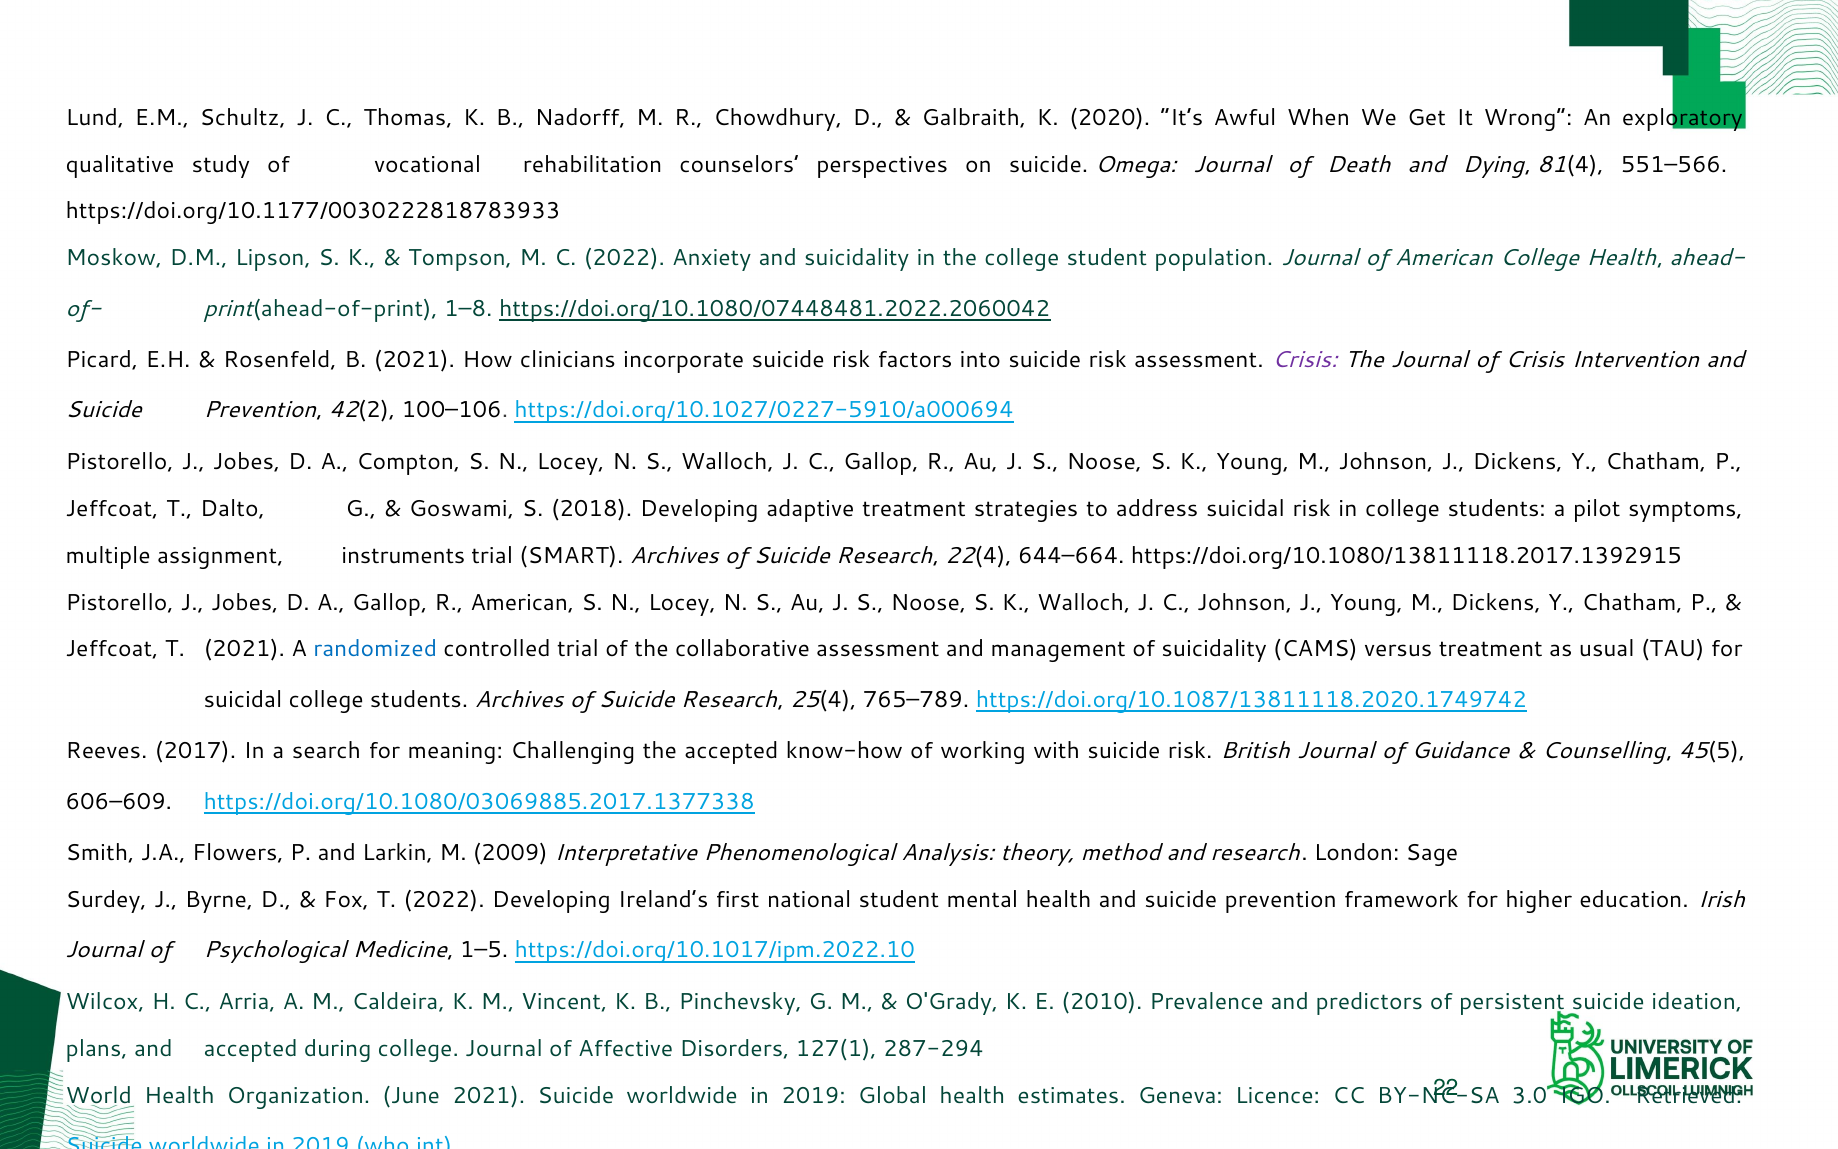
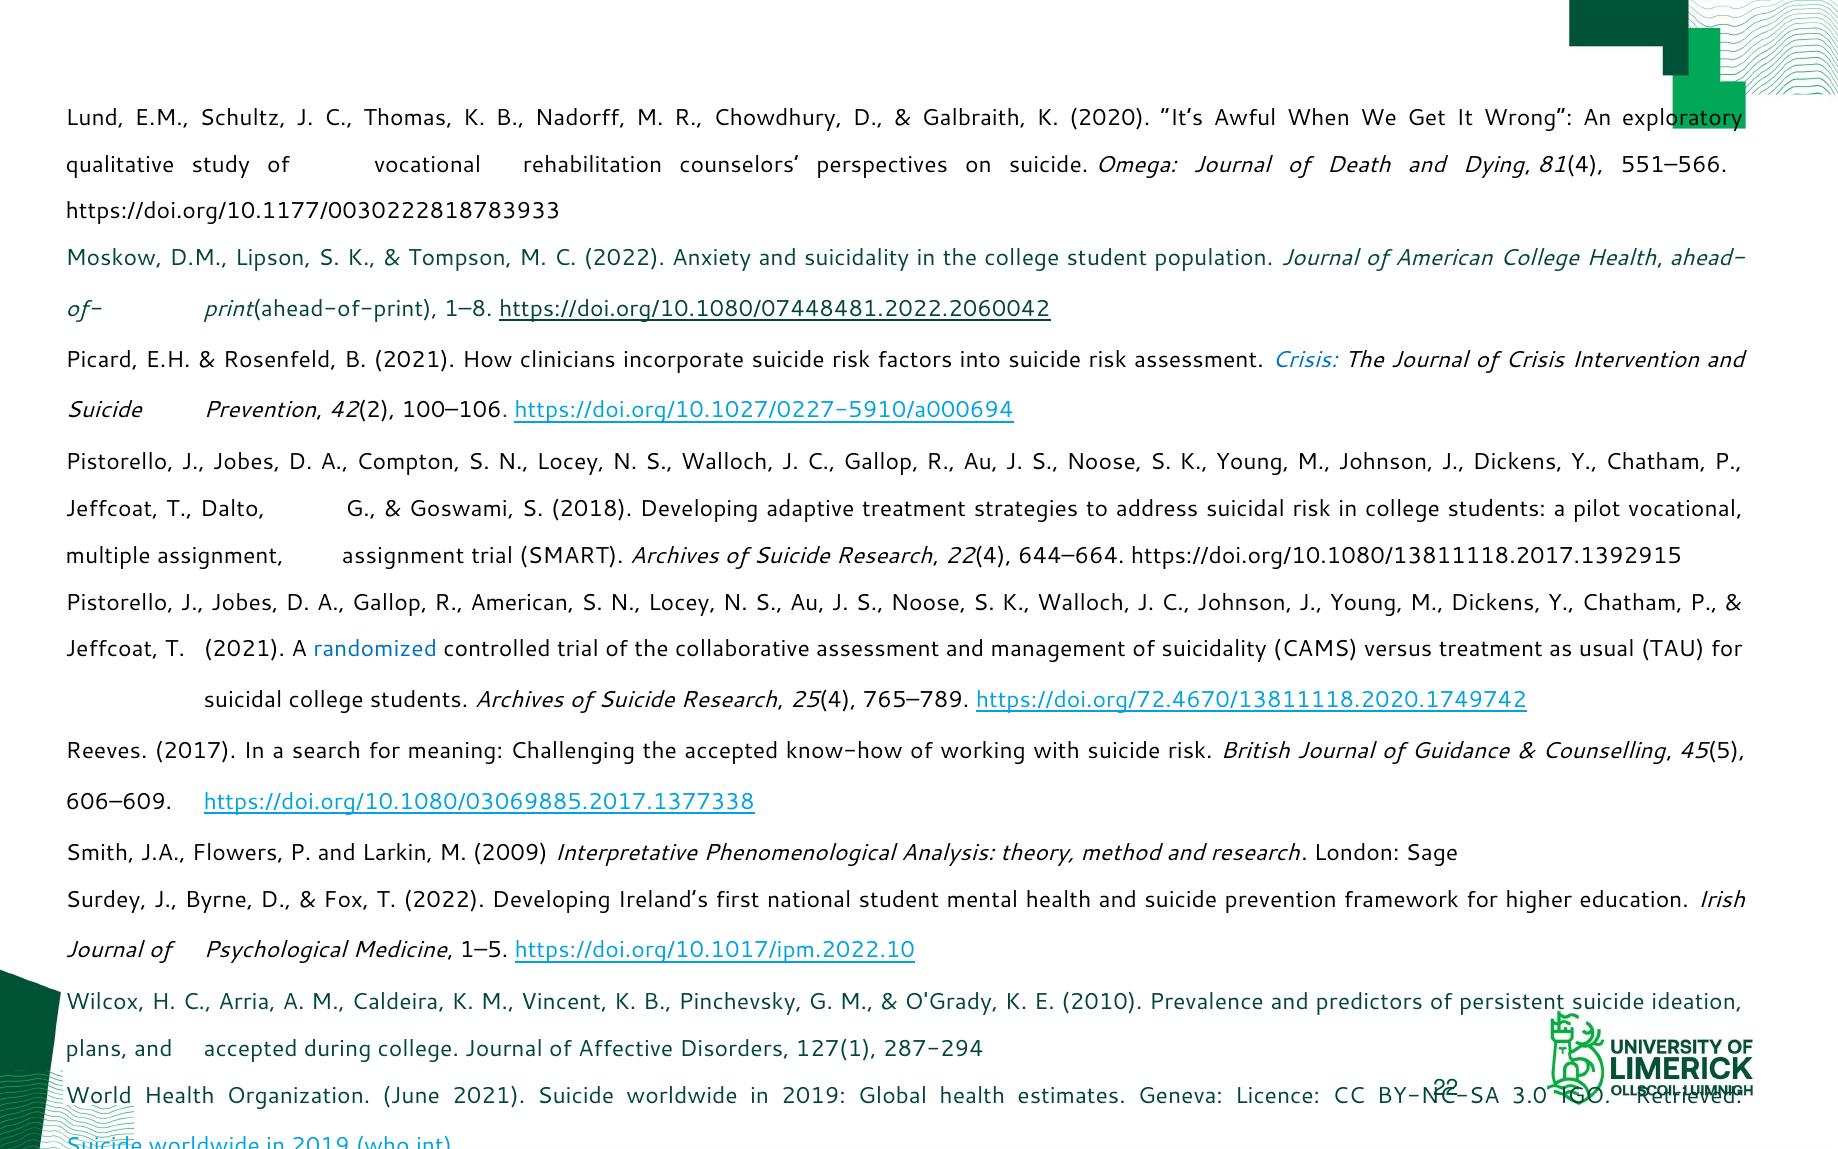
Crisis colour: purple -> blue (1305, 360)
pilot symptoms: symptoms -> vocational (1685, 509)
assignment instruments: instruments -> assignment (403, 555)
https://doi.org/10.1087/13811118.2020.1749742: https://doi.org/10.1087/13811118.2020.1749742 -> https://doi.org/72.4670/13811118.2020.1749742 (1251, 699)
